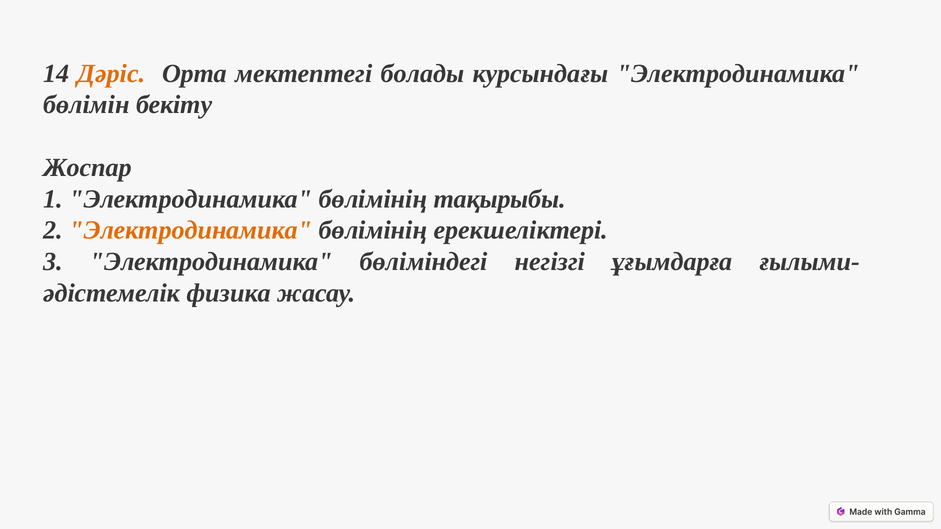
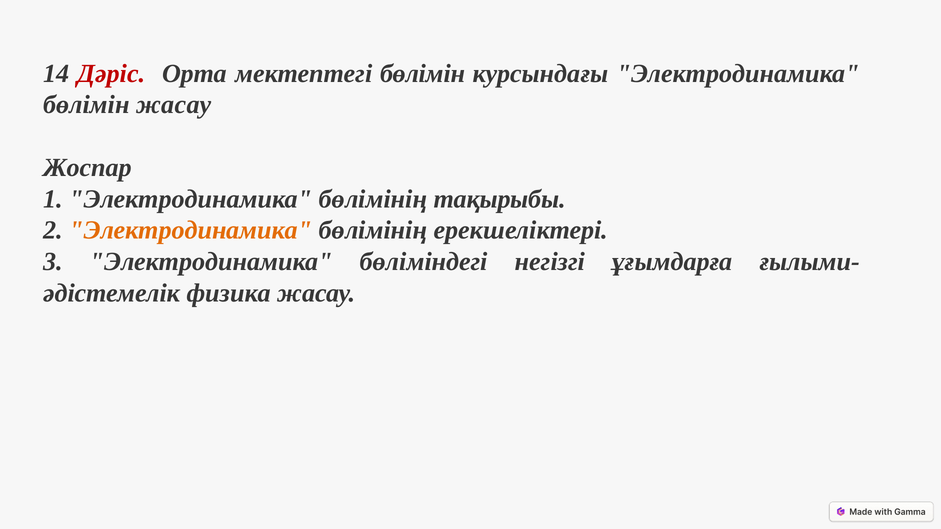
Дәріс colour: orange -> red (111, 74)
мектептегі болады: болады -> бөлімін (423, 74)
бөлімін бекіту: бекіту -> жасау (174, 105)
